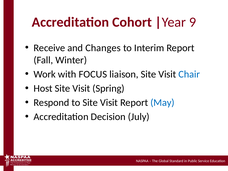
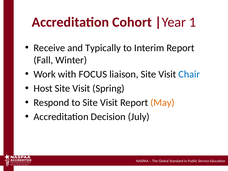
9: 9 -> 1 (193, 22)
Changes: Changes -> Typically (103, 48)
May colour: blue -> orange (162, 103)
